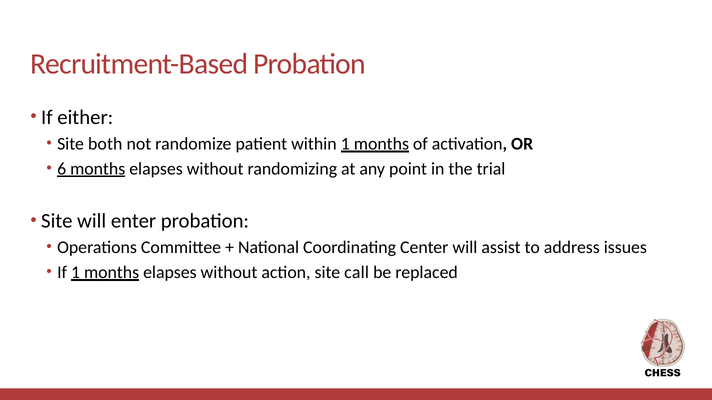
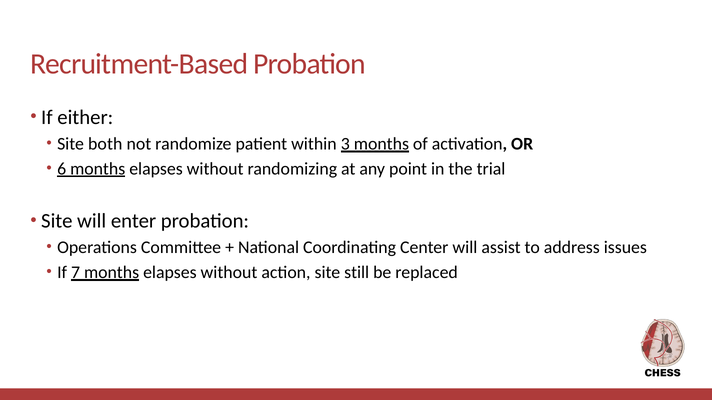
within 1: 1 -> 3 (345, 144)
If 1: 1 -> 7 (76, 273)
call: call -> still (357, 273)
